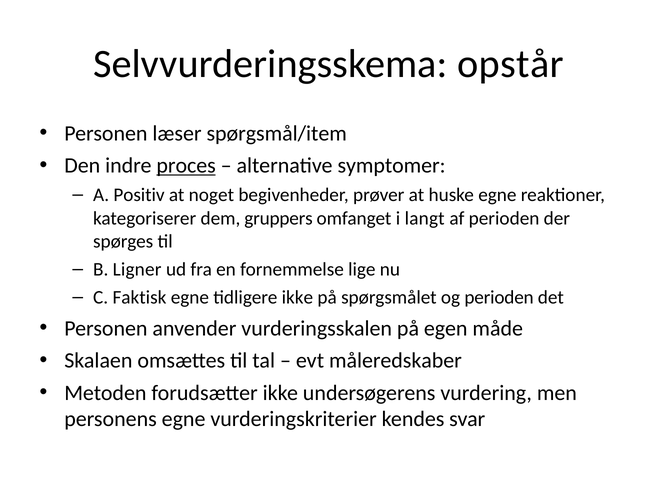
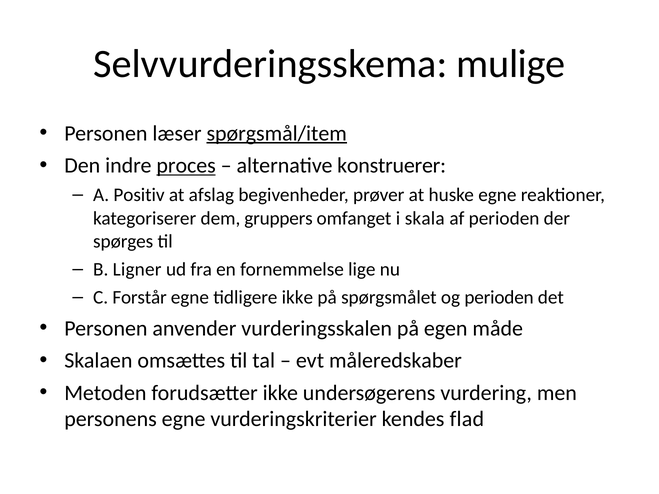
opstår: opstår -> mulige (511, 64)
spørgsmål/item underline: none -> present (277, 133)
symptomer: symptomer -> konstruerer (392, 166)
noget: noget -> afslag (211, 195)
langt: langt -> skala (425, 218)
Faktisk: Faktisk -> Forstår (140, 298)
svar: svar -> flad (467, 419)
